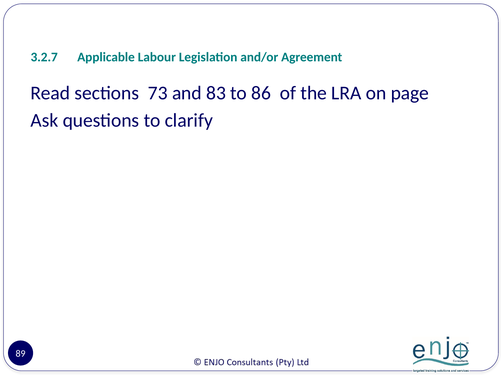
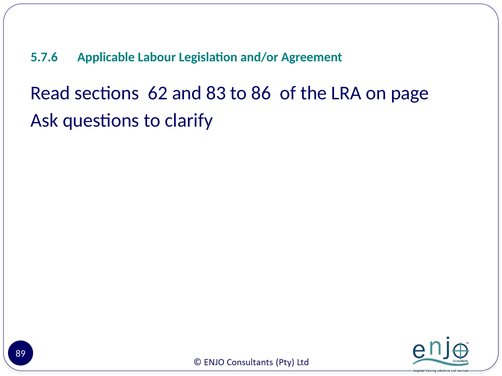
3.2.7: 3.2.7 -> 5.7.6 (44, 57)
73: 73 -> 62 (158, 93)
